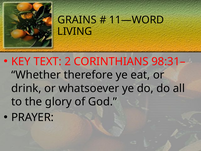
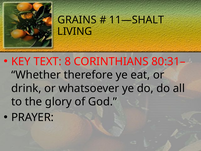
11—WORD: 11—WORD -> 11—SHALT (137, 20)
2: 2 -> 8 (68, 61)
98:31–: 98:31– -> 80:31– (168, 61)
